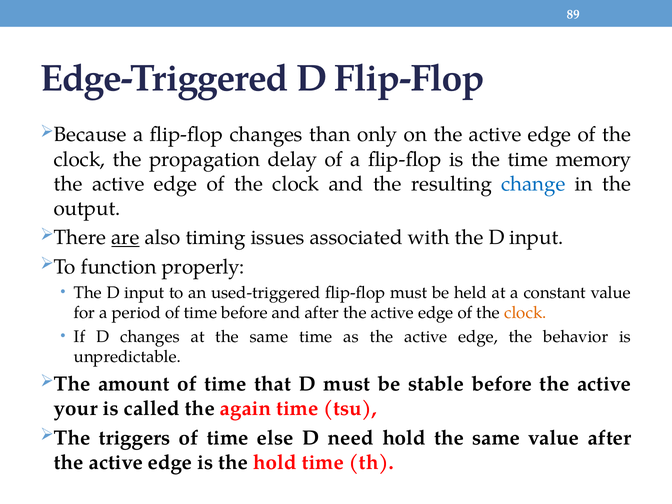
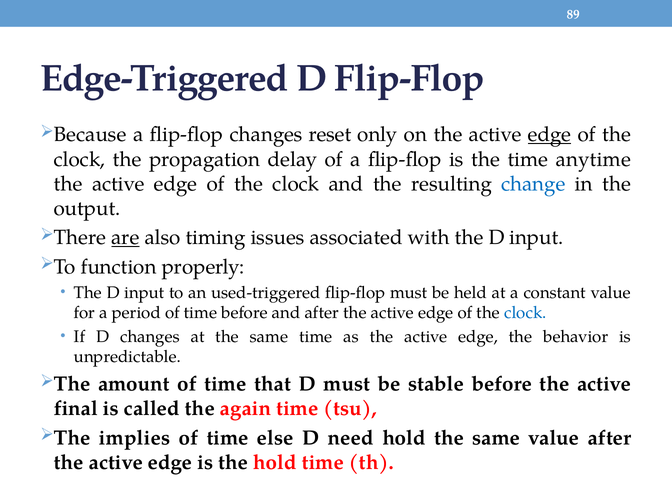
than: than -> reset (330, 135)
edge underline: none -> present (550, 135)
memory: memory -> anytime (593, 159)
clock colour: orange -> blue (525, 313)
your: your -> final (76, 409)
triggers: triggers -> implies (135, 438)
